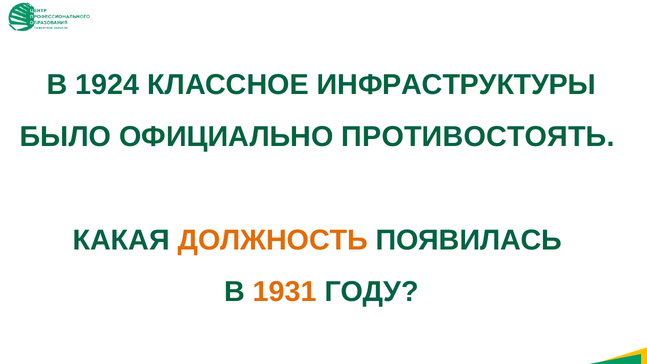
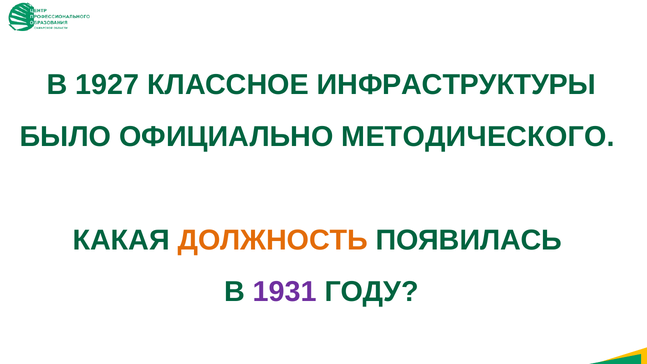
1924: 1924 -> 1927 (107, 85)
ПРОТИВОСТОЯТЬ: ПРОТИВОСТОЯТЬ -> МЕТОДИЧЕСКОГО (478, 137)
1931 colour: orange -> purple (285, 292)
